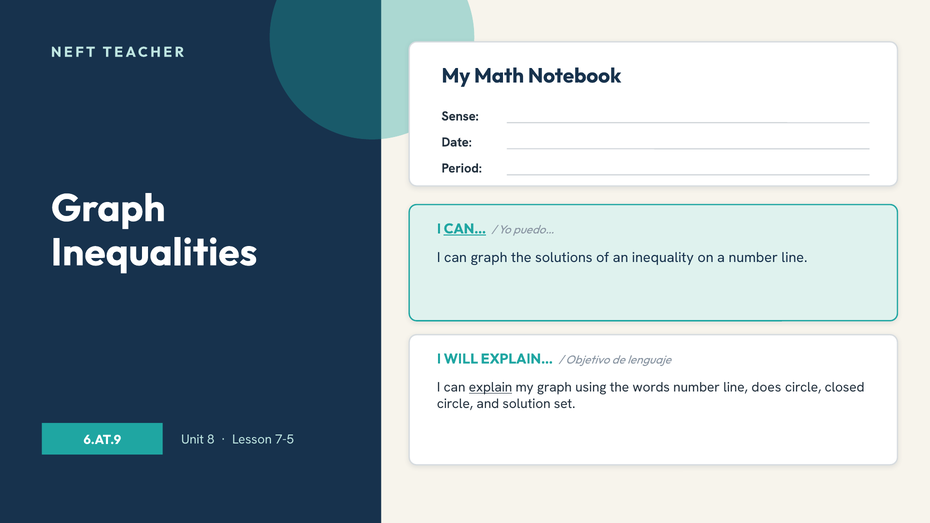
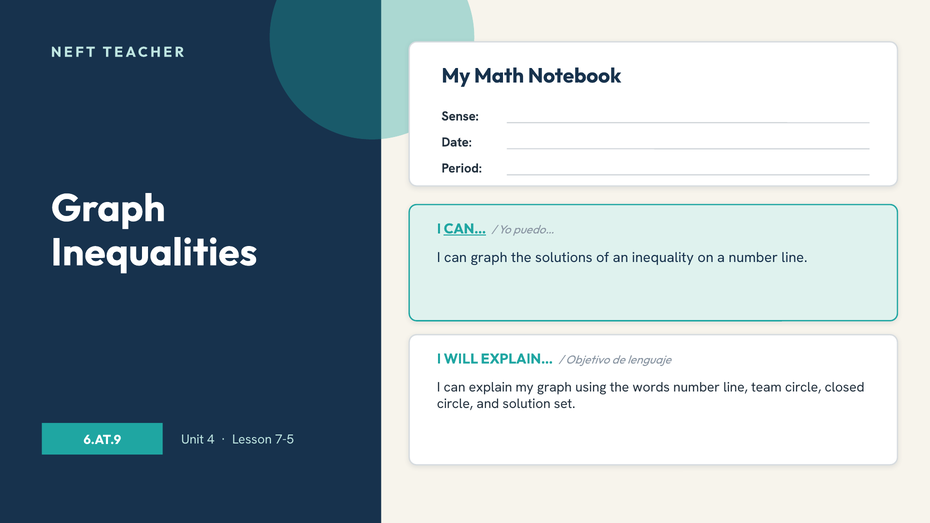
explain underline: present -> none (490, 388)
does: does -> team (766, 388)
8: 8 -> 4 (211, 440)
